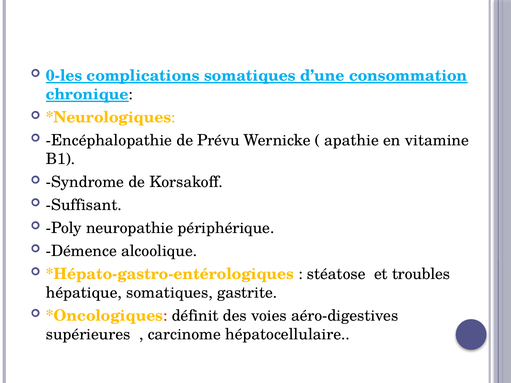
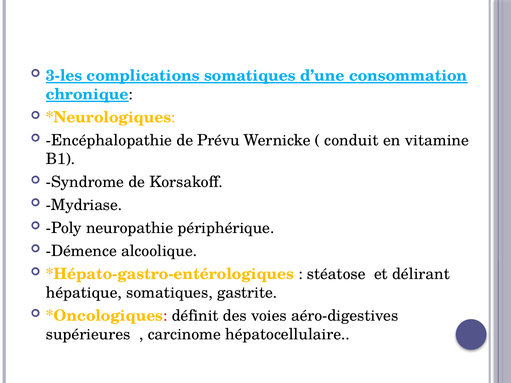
0-les: 0-les -> 3-les (64, 76)
apathie: apathie -> conduit (352, 141)
Suffisant: Suffisant -> Mydriase (84, 205)
troubles: troubles -> délirant (421, 274)
